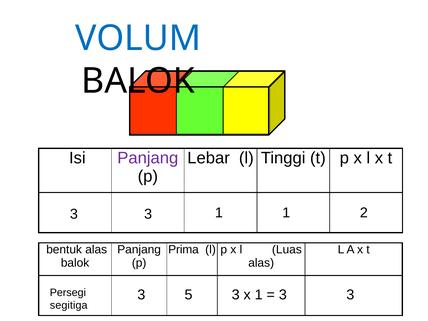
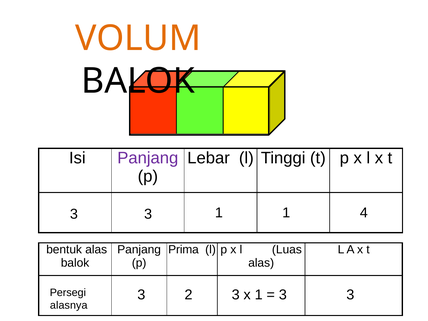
VOLUM colour: blue -> orange (138, 38)
2: 2 -> 4 (364, 213)
5: 5 -> 2 (189, 295)
segitiga: segitiga -> alasnya (69, 305)
